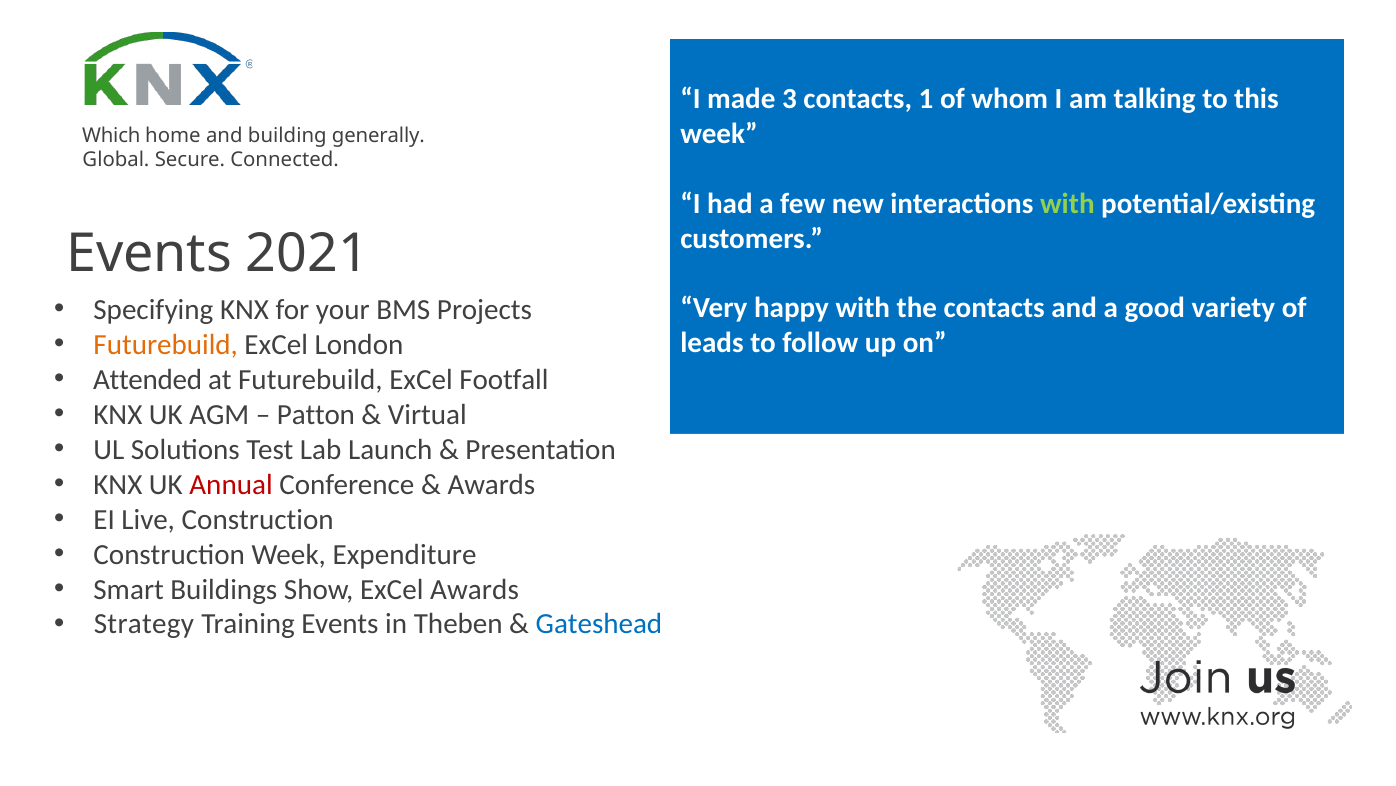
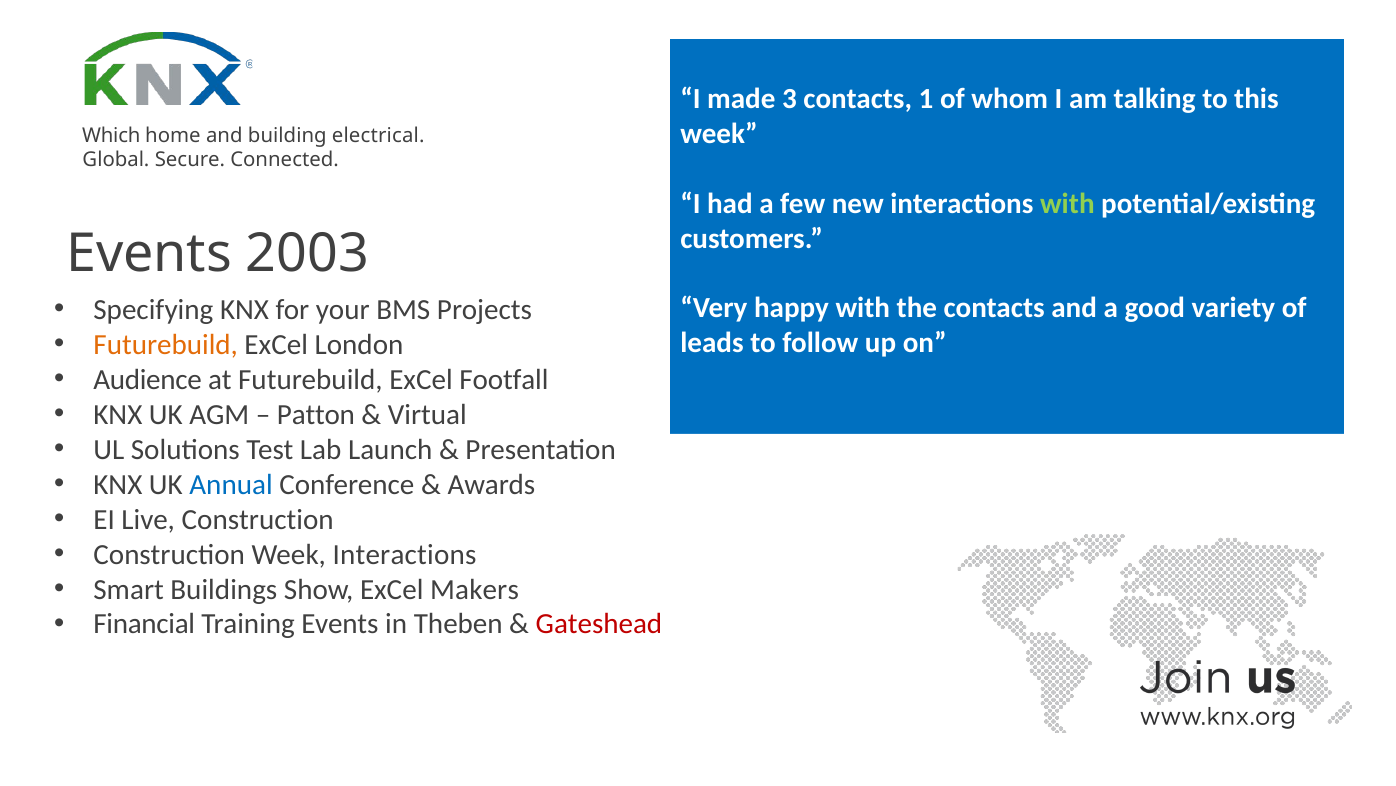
generally: generally -> electrical (378, 136)
2021: 2021 -> 2003 (307, 254)
Attended: Attended -> Audience (148, 380)
Annual colour: red -> blue (231, 484)
Week Expenditure: Expenditure -> Interactions (404, 554)
ExCel Awards: Awards -> Makers (475, 589)
Strategy: Strategy -> Financial (144, 624)
Gateshead colour: blue -> red (599, 624)
